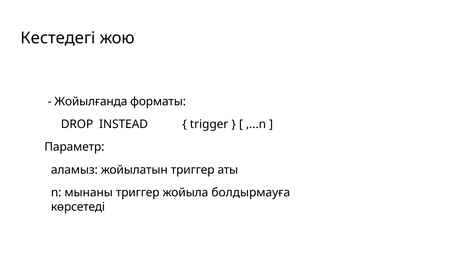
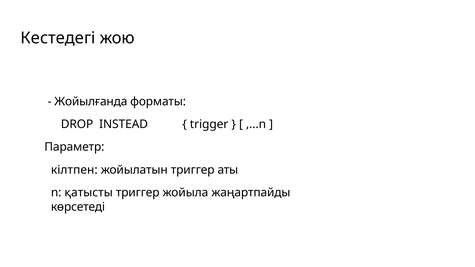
аламыз: аламыз -> кілтпен (74, 170)
мынаны: мынаны -> қатысты (89, 193)
болдырмауға: болдырмауға -> жаңартпайды (251, 193)
